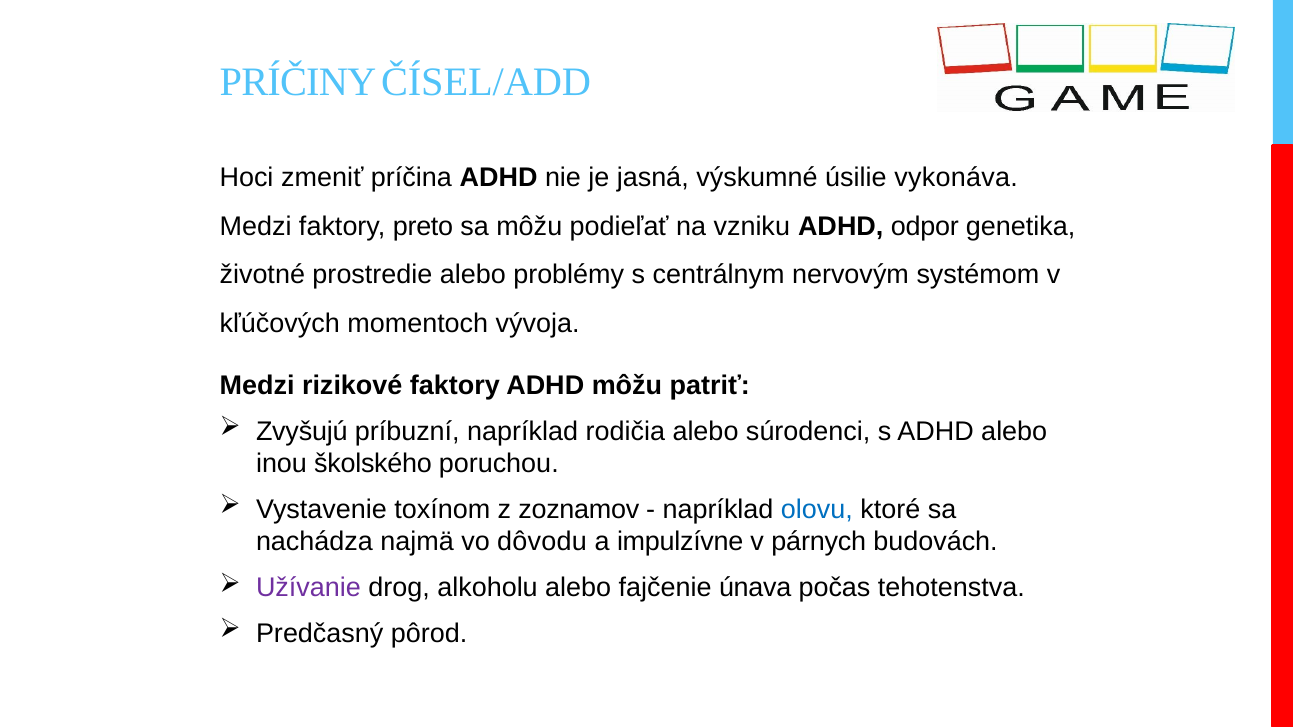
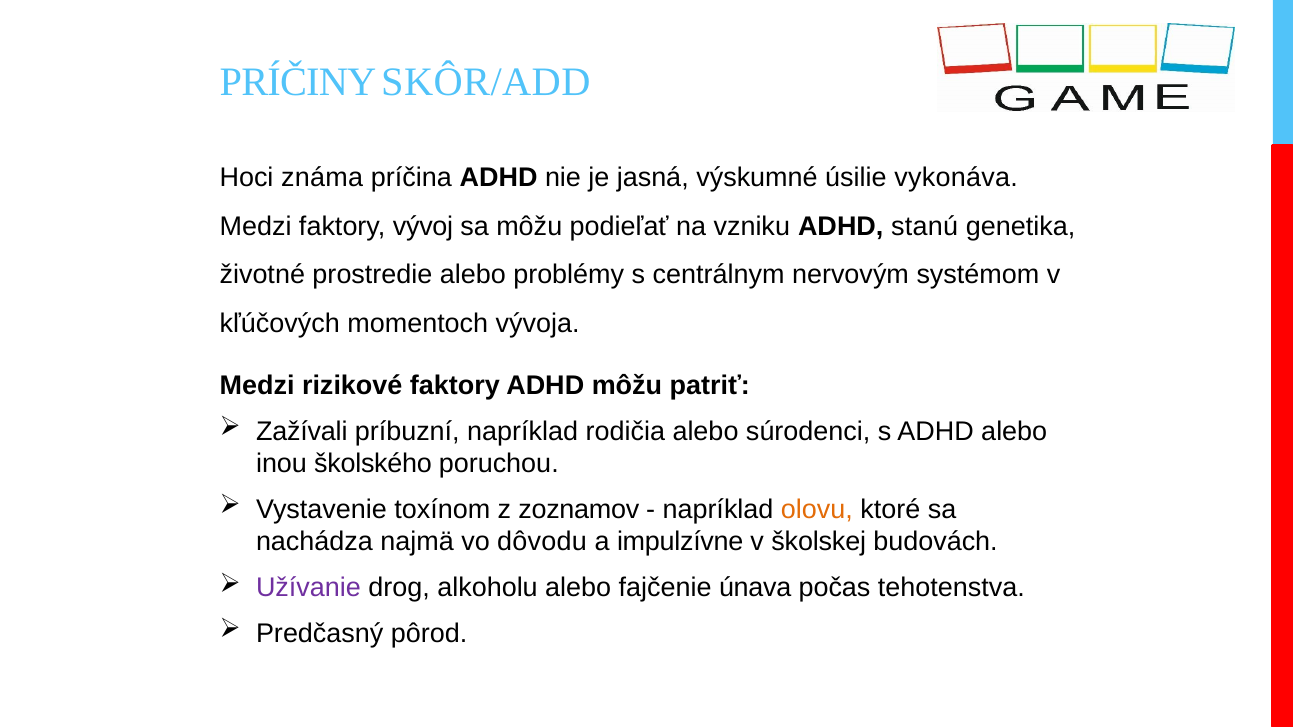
ČÍSEL/ADD: ČÍSEL/ADD -> SKÔR/ADD (486, 82)
zmeniť: zmeniť -> známa (322, 178)
preto: preto -> vývoj (423, 226)
odpor: odpor -> stanú (925, 226)
Zvyšujú: Zvyšujú -> Zažívali (302, 431)
olovu colour: blue -> orange (817, 510)
párnych: párnych -> školskej (819, 542)
